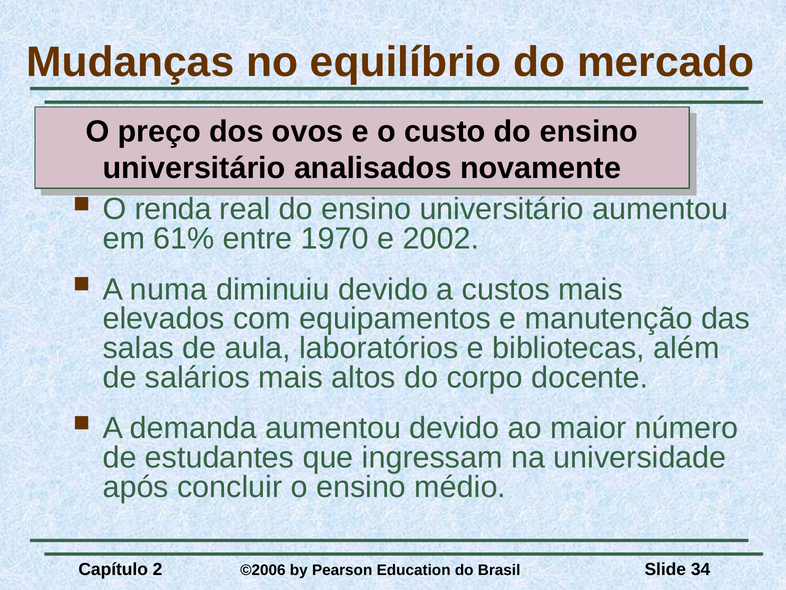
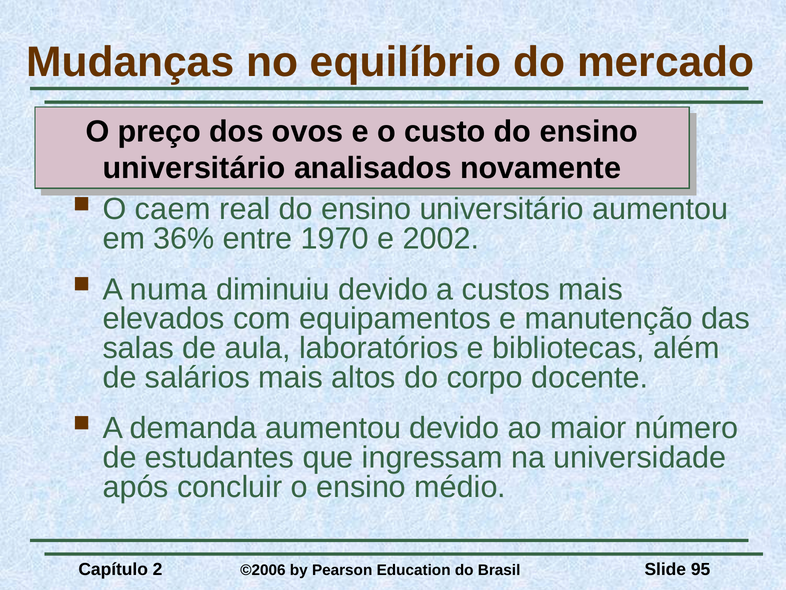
renda: renda -> caem (173, 209)
61%: 61% -> 36% (184, 238)
34: 34 -> 95 (701, 569)
